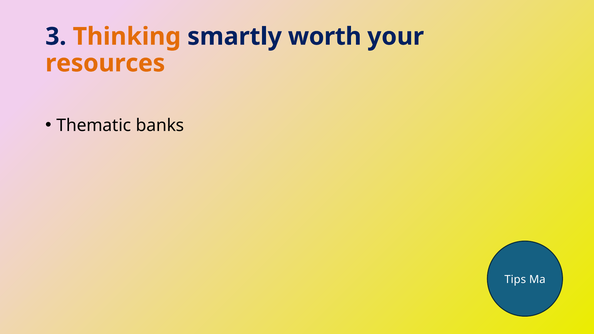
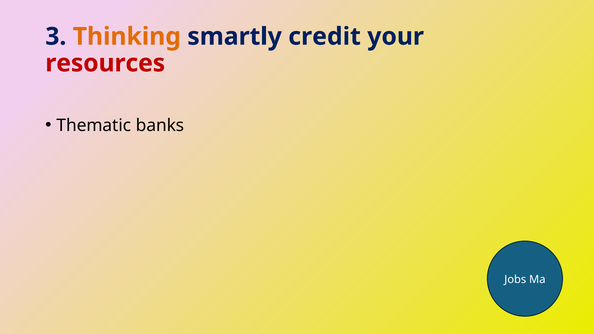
worth: worth -> credit (325, 37)
resources colour: orange -> red (105, 63)
Tips: Tips -> Jobs (515, 280)
